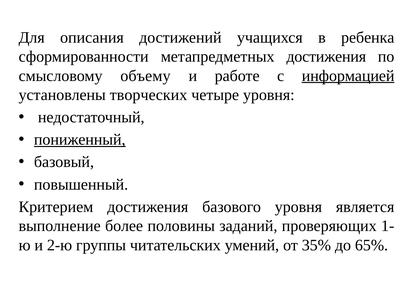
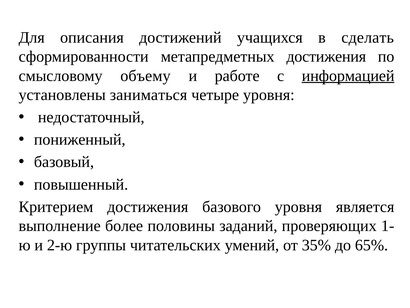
ребенка: ребенка -> сделать (368, 37)
творческих: творческих -> заниматься (149, 95)
пониженный underline: present -> none (80, 139)
